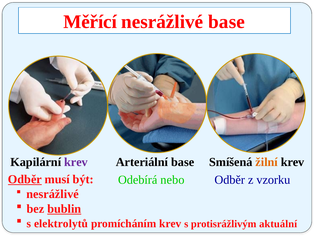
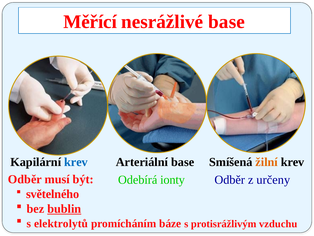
krev colour: purple -> blue (76, 162)
Odběr underline: present -> none (25, 179)
nebo: nebo -> ionty (173, 179)
vzorku: vzorku -> určeny (273, 179)
nesrážlivé: nesrážlivé -> světelného (53, 194)
promícháním krev: krev -> báze (170, 223)
aktuální: aktuální -> vzduchu (278, 224)
